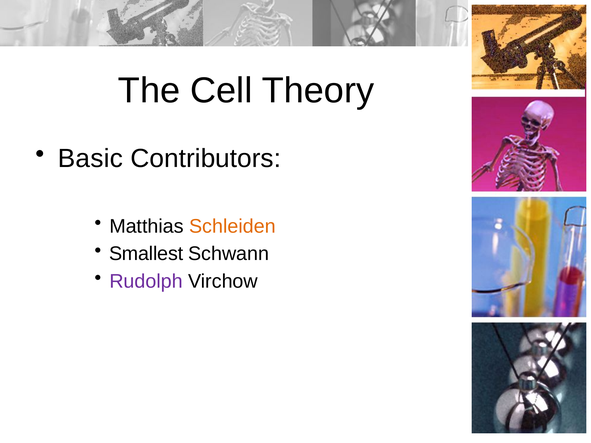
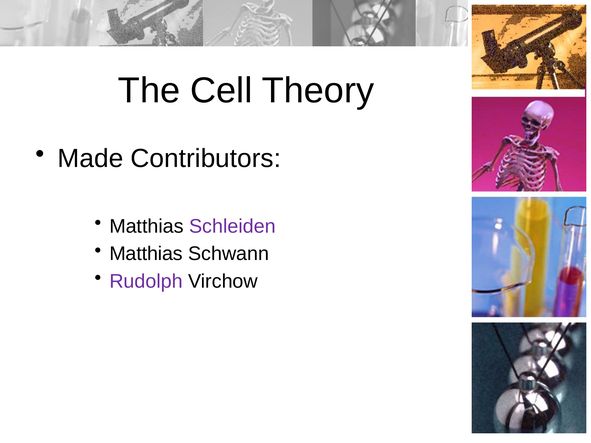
Basic: Basic -> Made (90, 158)
Schleiden colour: orange -> purple (232, 226)
Smallest: Smallest -> Matthias (146, 254)
